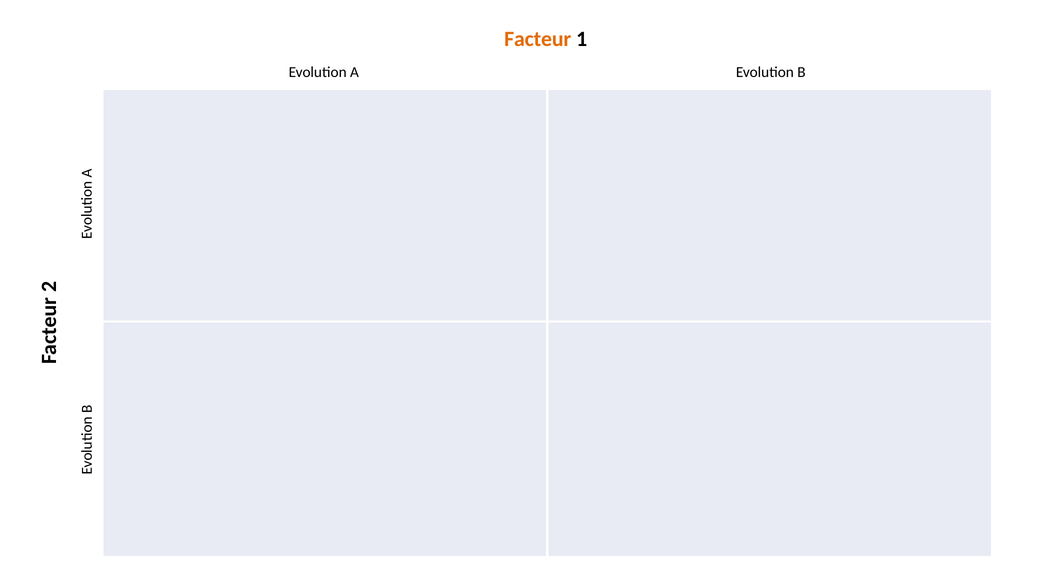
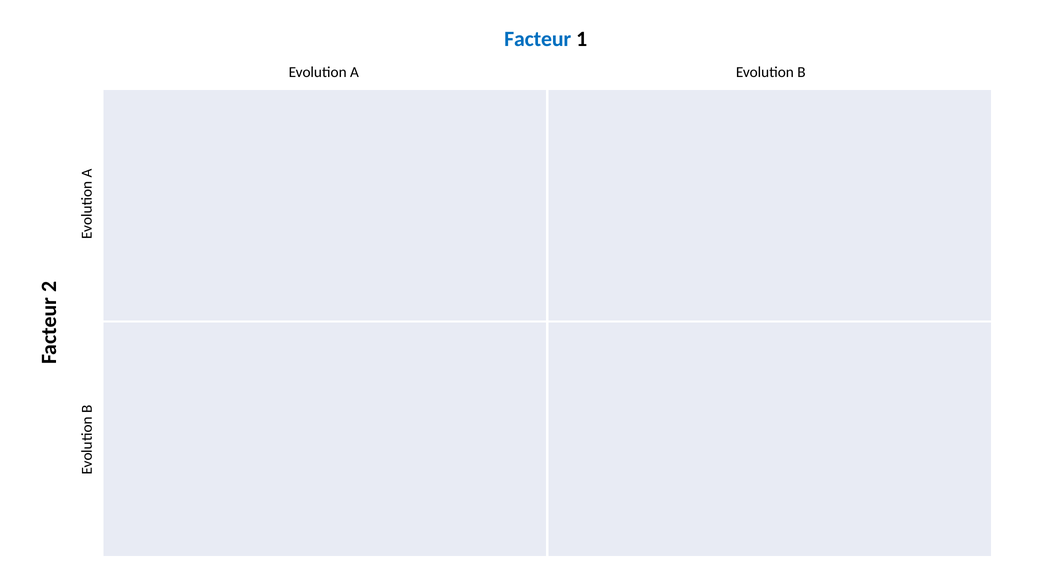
Facteur colour: orange -> blue (538, 39)
